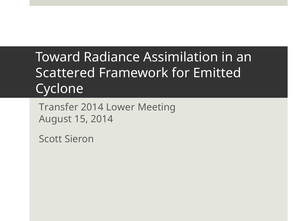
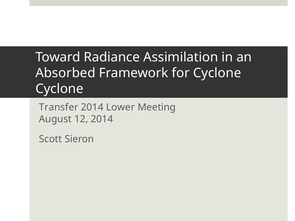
Scattered: Scattered -> Absorbed (65, 73)
for Emitted: Emitted -> Cyclone (217, 73)
15: 15 -> 12 (81, 119)
